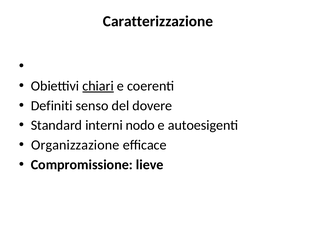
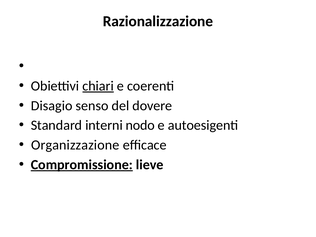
Caratterizzazione: Caratterizzazione -> Razionalizzazione (158, 21)
Definiti: Definiti -> Disagio (52, 106)
Compromissione underline: none -> present (82, 165)
